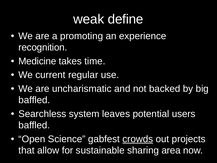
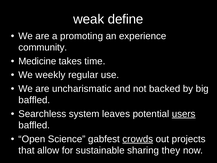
recognition: recognition -> community (43, 47)
current: current -> weekly (50, 75)
users underline: none -> present (184, 114)
area: area -> they (171, 150)
